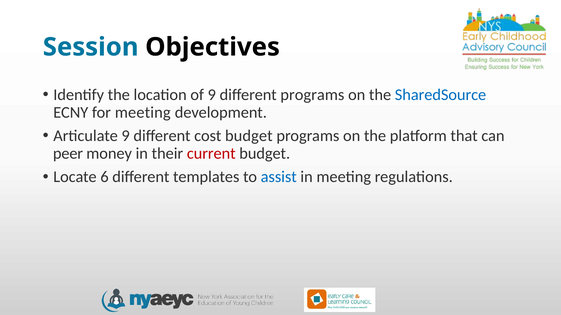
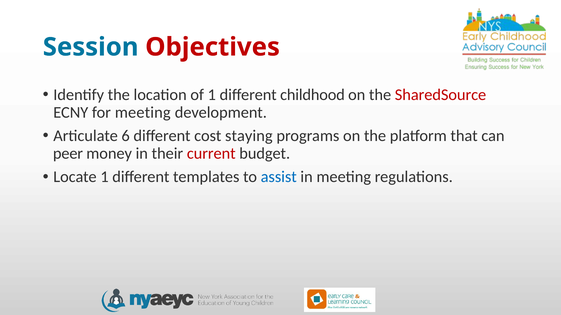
Objectives colour: black -> red (213, 47)
of 9: 9 -> 1 (212, 95)
different programs: programs -> childhood (312, 95)
SharedSource colour: blue -> red (441, 95)
Articulate 9: 9 -> 6 (126, 136)
cost budget: budget -> staying (249, 136)
Locate 6: 6 -> 1 (104, 177)
